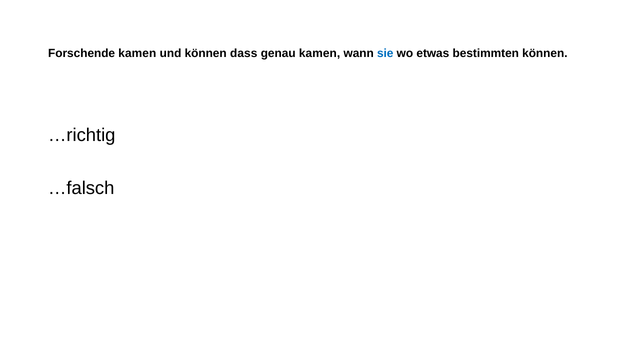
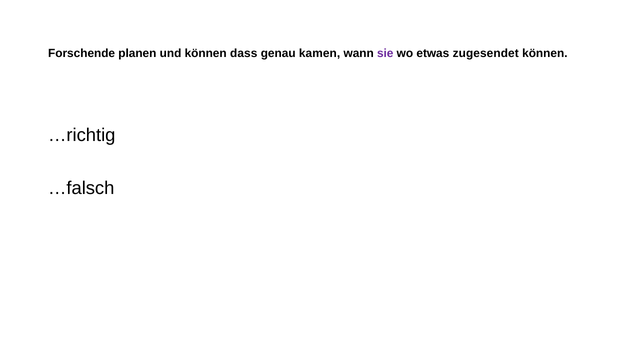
Forschende kamen: kamen -> planen (137, 53)
sie colour: blue -> purple (385, 53)
bestimmten: bestimmten -> zugesendet (486, 53)
